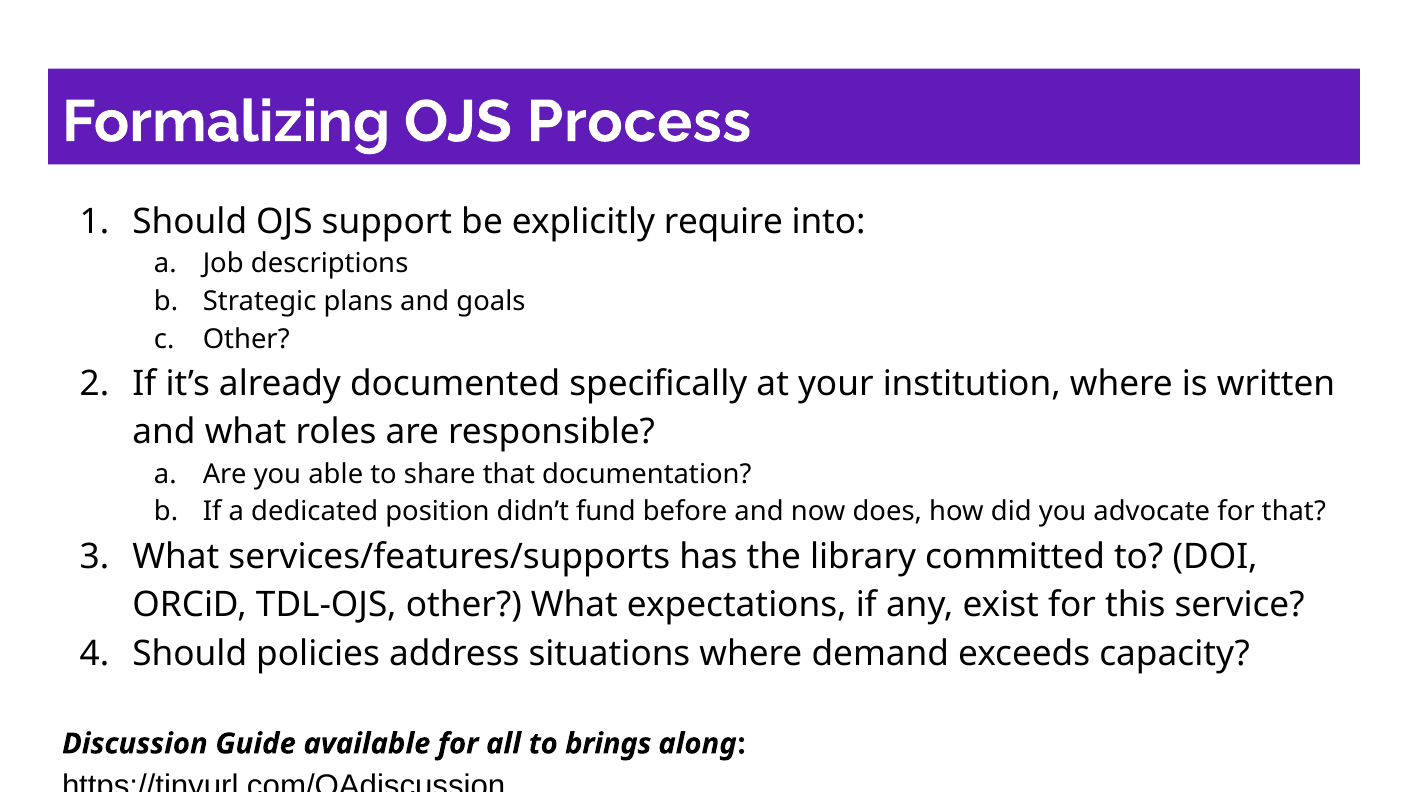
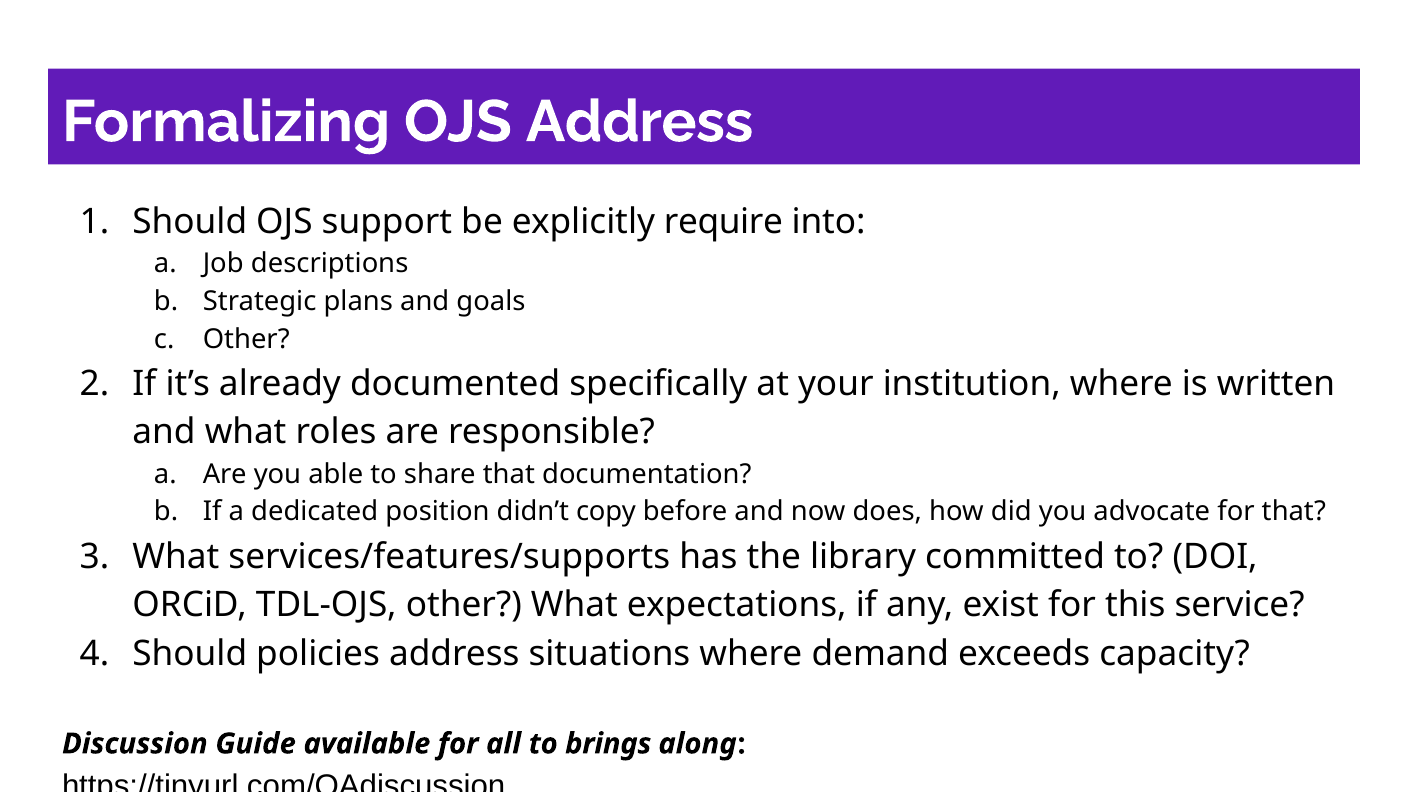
OJS Process: Process -> Address (640, 122)
fund: fund -> copy (606, 512)
